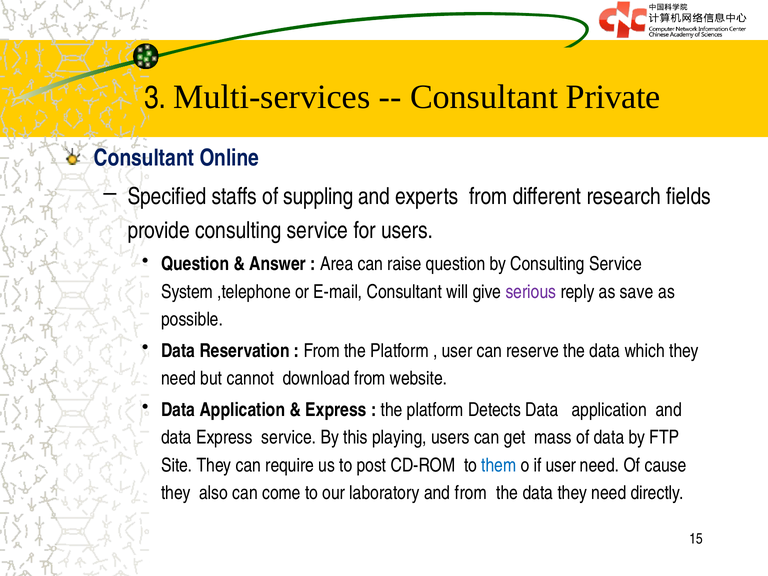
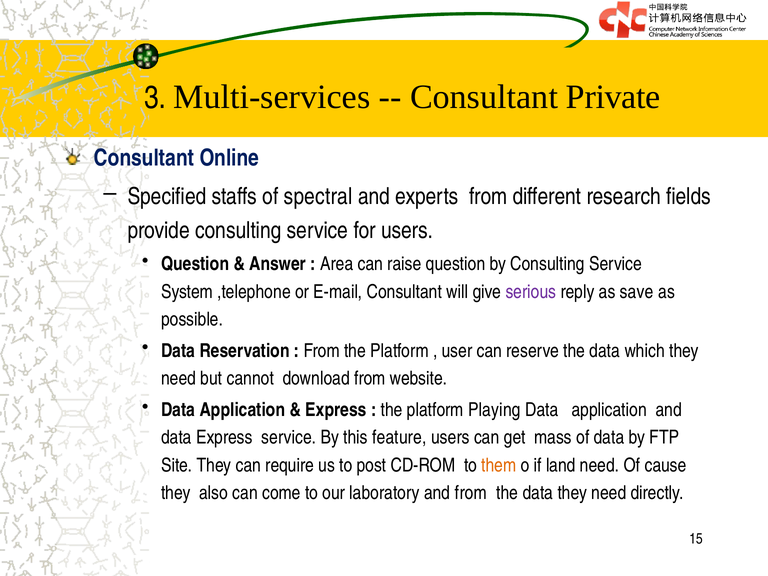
suppling: suppling -> spectral (318, 197)
Detects: Detects -> Playing (494, 410)
playing: playing -> feature (399, 438)
them colour: blue -> orange (499, 465)
if user: user -> land (561, 465)
